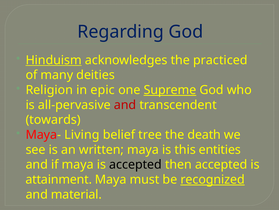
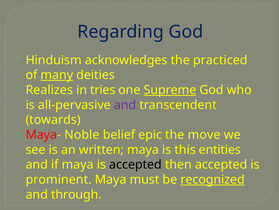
Hinduism underline: present -> none (54, 60)
many underline: none -> present (57, 75)
Religion: Religion -> Realizes (49, 90)
epic: epic -> tries (103, 90)
and colour: red -> purple (125, 105)
Living: Living -> Noble (82, 134)
tree: tree -> epic (150, 134)
death: death -> move (204, 134)
attainment: attainment -> prominent (59, 179)
material: material -> through (76, 194)
